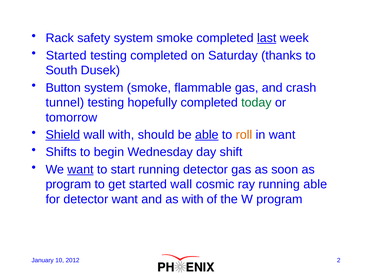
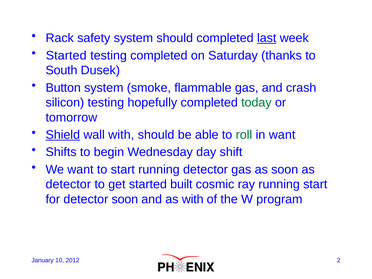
safety system smoke: smoke -> should (175, 38)
tunnel: tunnel -> silicon (65, 103)
able underline: present -> none (207, 135)
roll colour: orange -> green (244, 135)
want underline: present -> none (80, 169)
program: program -> detector (68, 184)
started wall: wall -> built (181, 184)
running able: able -> start (315, 184)
detector want: want -> soon (125, 199)
